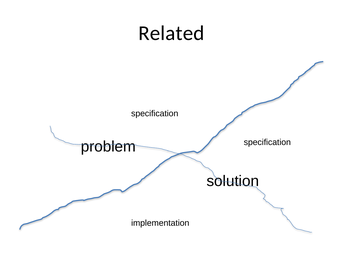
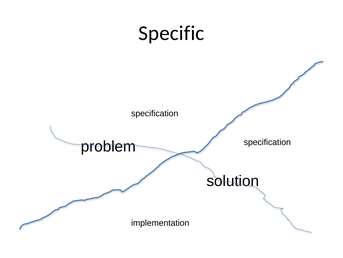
Related: Related -> Specific (171, 33)
